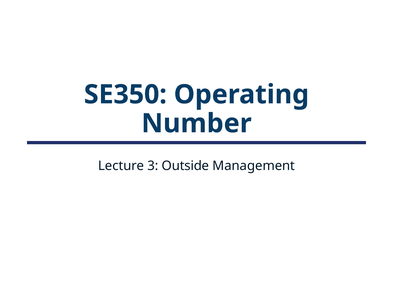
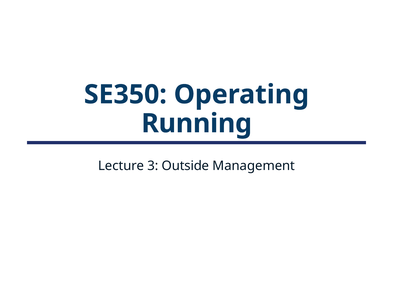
Number: Number -> Running (197, 123)
